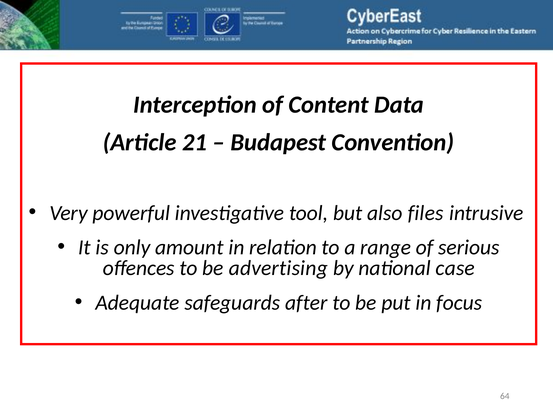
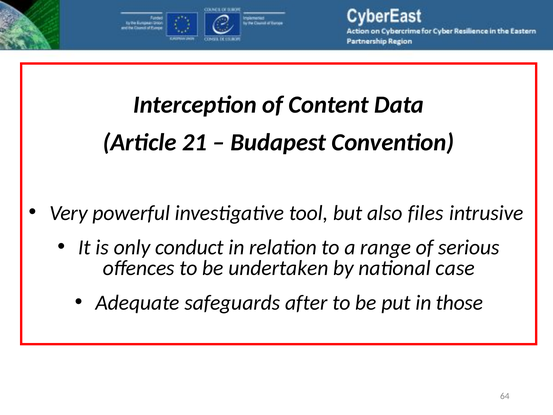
amount: amount -> conduct (189, 247)
advertising: advertising -> undertaken (278, 268)
focus: focus -> those (459, 302)
